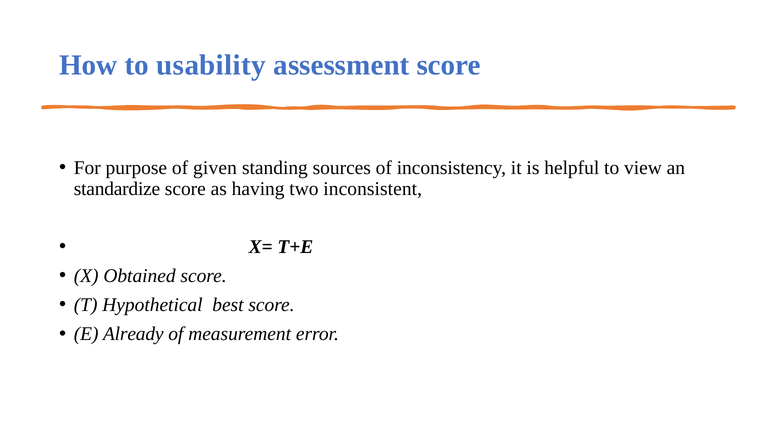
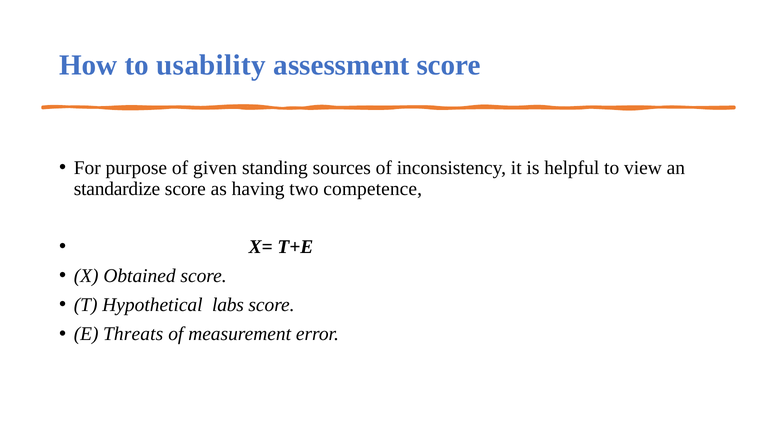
inconsistent: inconsistent -> competence (373, 189)
best: best -> labs (228, 305)
Already: Already -> Threats (133, 334)
